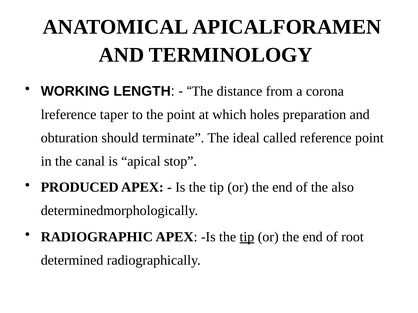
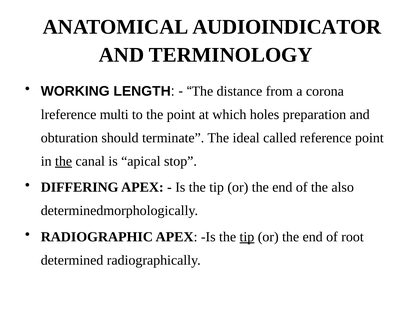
APICALFORAMEN: APICALFORAMEN -> AUDIOINDICATOR (287, 27)
taper: taper -> multi (114, 115)
the underline: none -> present (64, 161)
PRODUCED: PRODUCED -> DIFFERING (80, 188)
